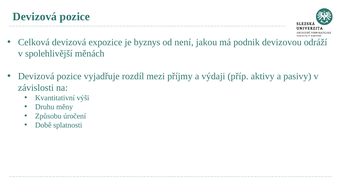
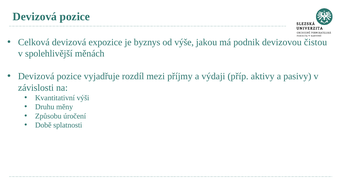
není: není -> výše (184, 42)
odráží: odráží -> čistou (315, 42)
